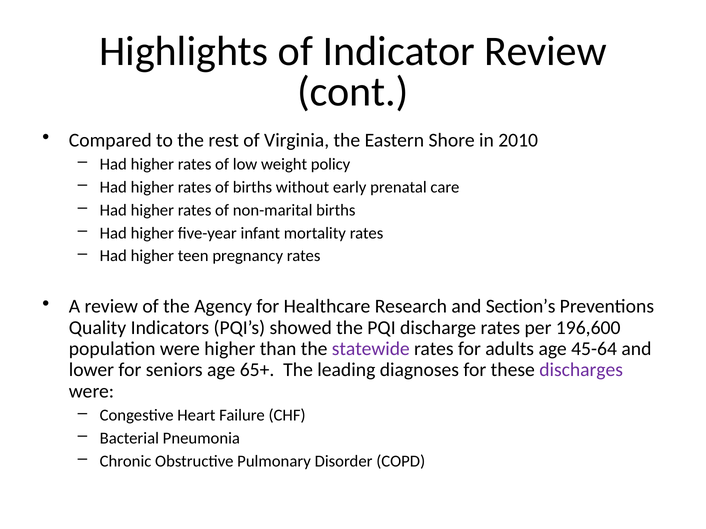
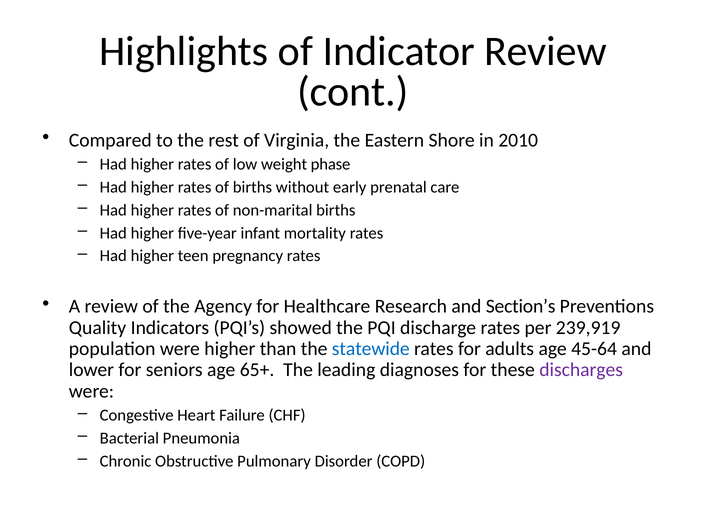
policy: policy -> phase (331, 164)
196,600: 196,600 -> 239,919 (588, 328)
statewide colour: purple -> blue (371, 349)
